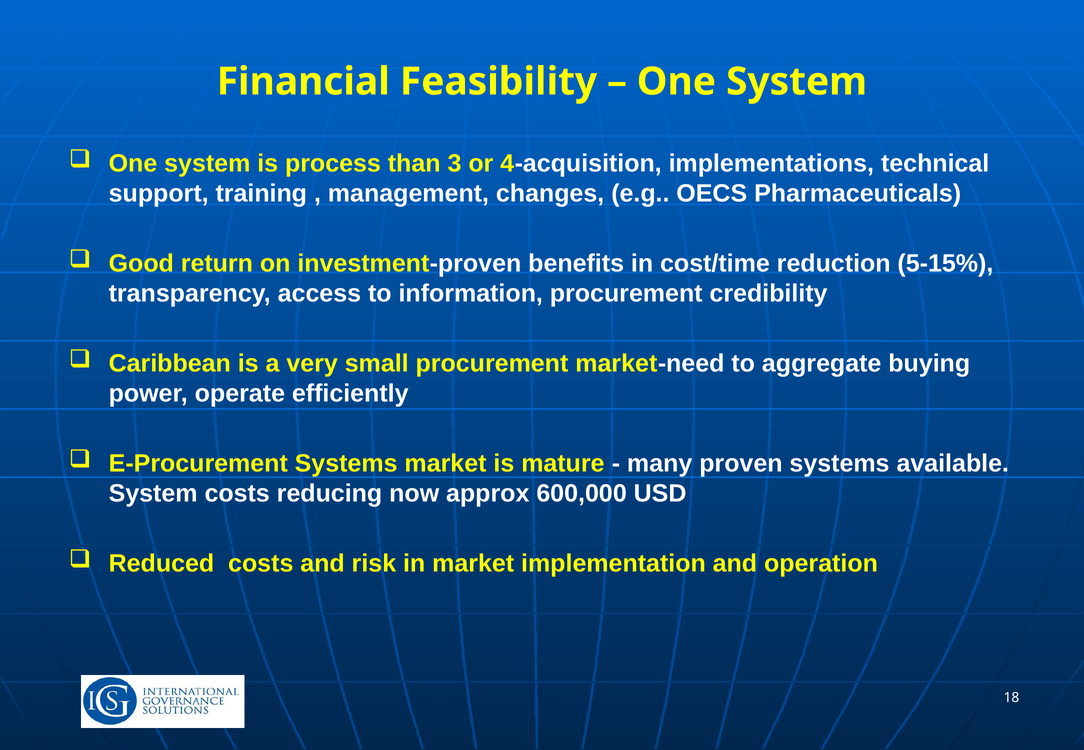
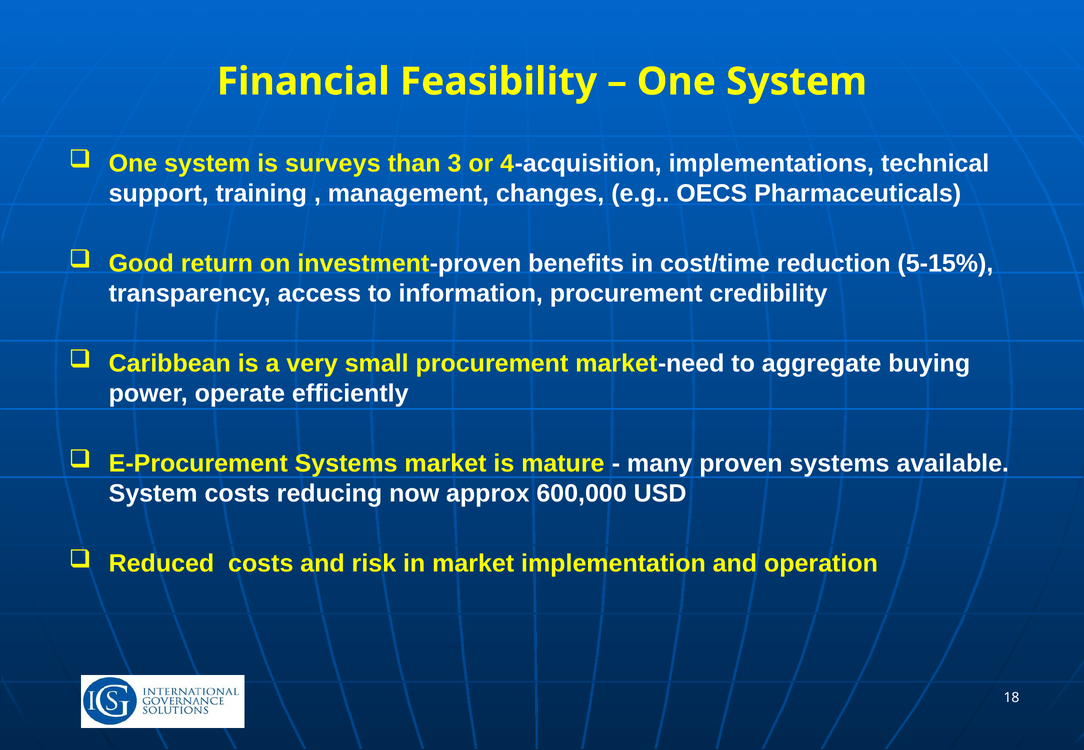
process: process -> surveys (333, 164)
